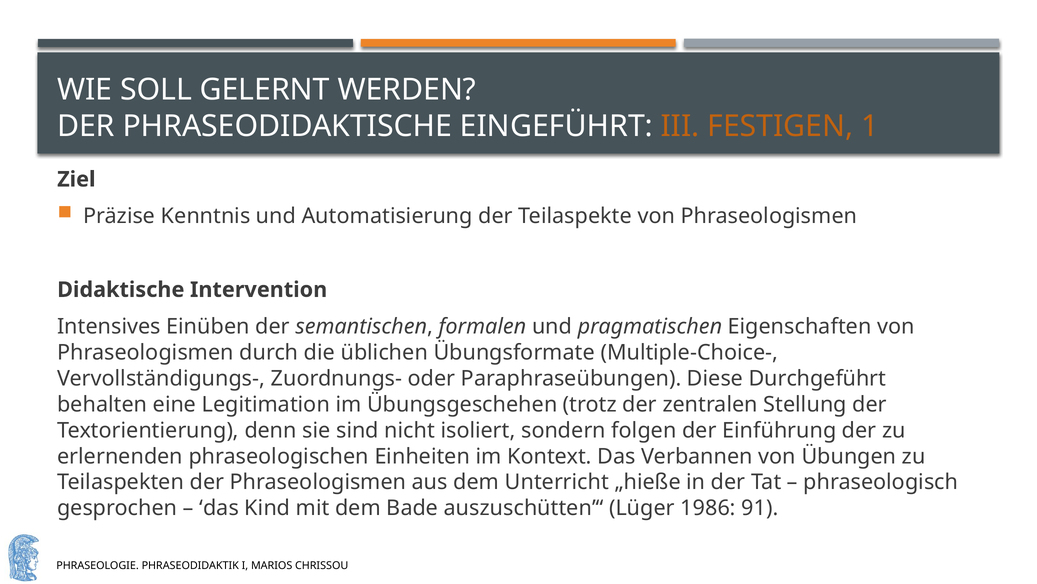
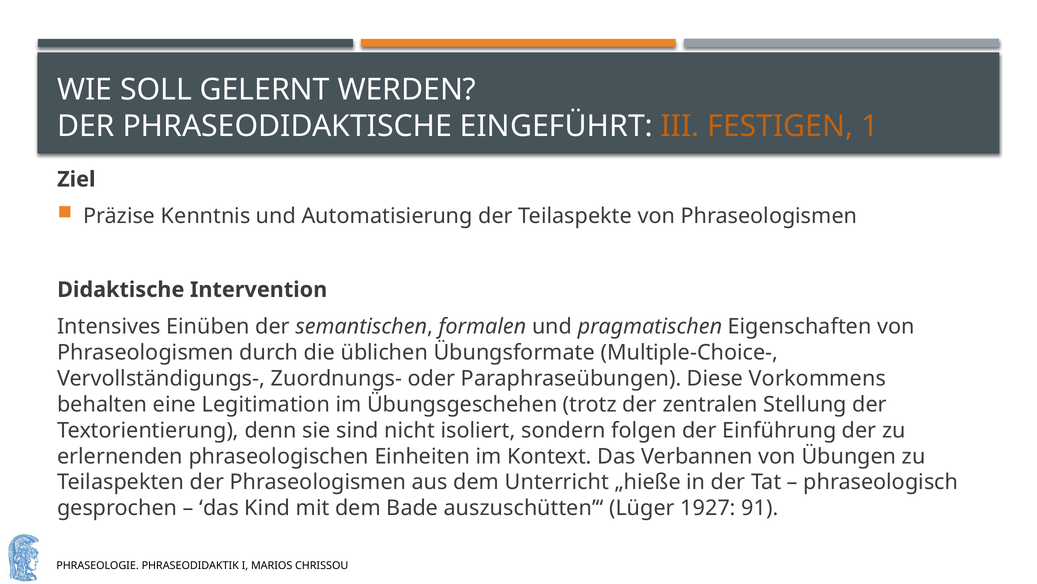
Durchgeführt: Durchgeführt -> Vorkommens (817, 378)
1986: 1986 -> 1927 (708, 508)
